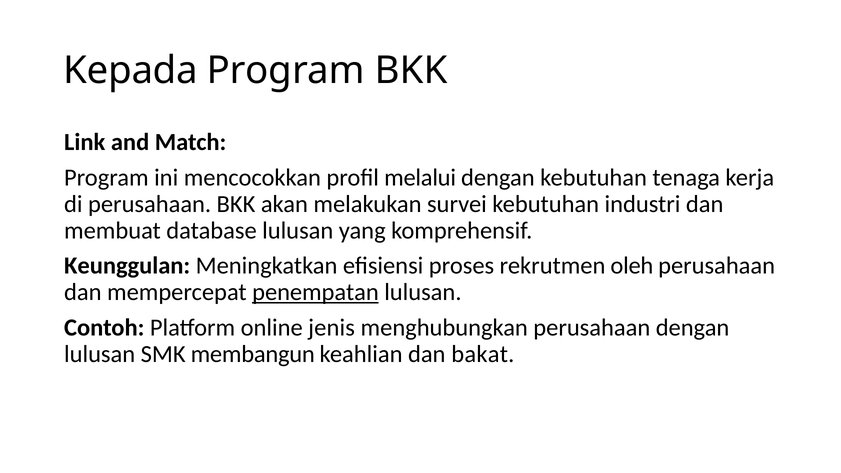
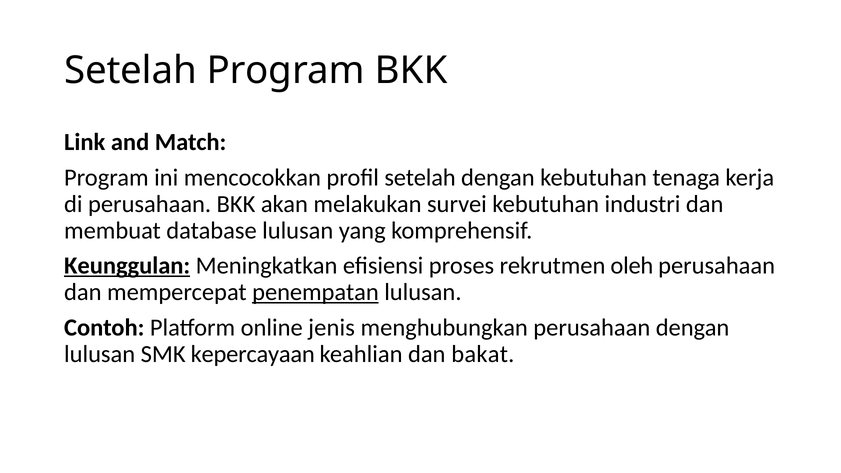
Kepada: Kepada -> Setelah (130, 71)
profil melalui: melalui -> setelah (420, 177)
Keunggulan underline: none -> present (127, 266)
membangun: membangun -> kepercayaan (253, 354)
